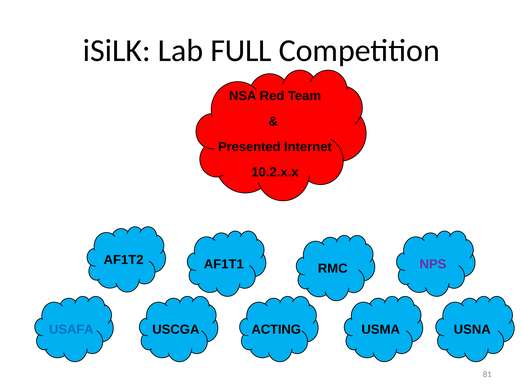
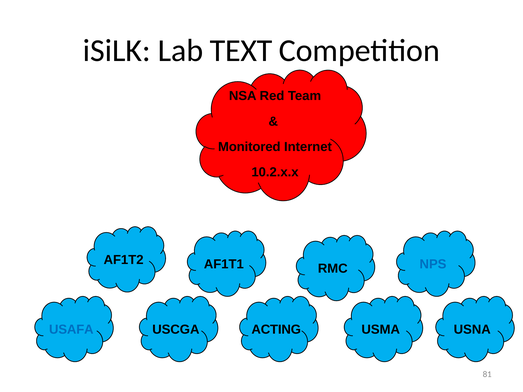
FULL: FULL -> TEXT (241, 51)
Presented: Presented -> Monitored (249, 147)
NPS colour: purple -> blue (433, 264)
